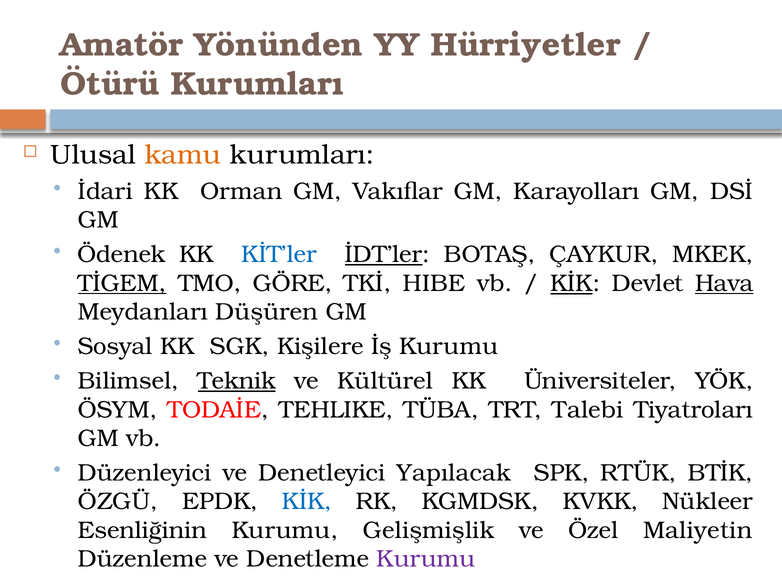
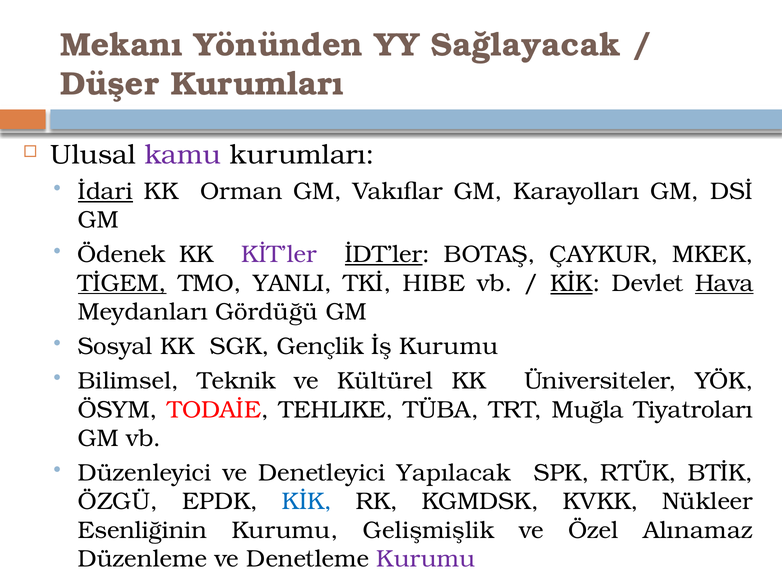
Amatör: Amatör -> Mekanı (121, 45)
Hürriyetler: Hürriyetler -> Sağlayacak (526, 45)
Ötürü: Ötürü -> Düşer (110, 84)
kamu colour: orange -> purple (183, 155)
İdari underline: none -> present (105, 192)
KİT’ler colour: blue -> purple (279, 255)
GÖRE: GÖRE -> YANLI (293, 283)
Düşüren: Düşüren -> Gördüğü (267, 312)
Kişilere: Kişilere -> Gençlik (320, 347)
Teknik underline: present -> none (237, 381)
Talebi: Talebi -> Muğla (588, 410)
Maliyetin: Maliyetin -> Alınamaz (698, 531)
